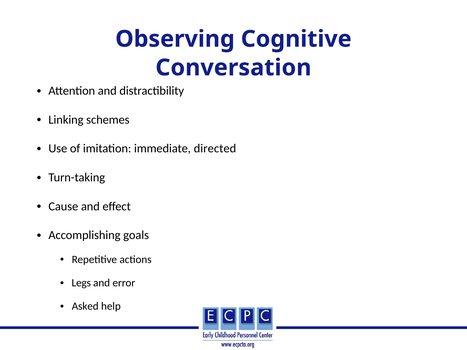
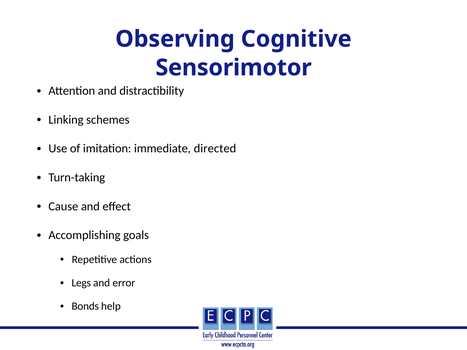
Conversation: Conversation -> Sensorimotor (234, 68)
Asked: Asked -> Bonds (85, 306)
